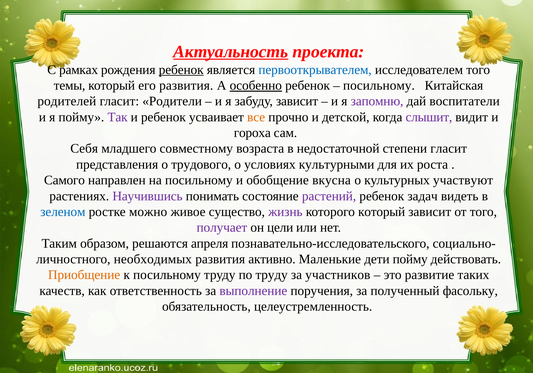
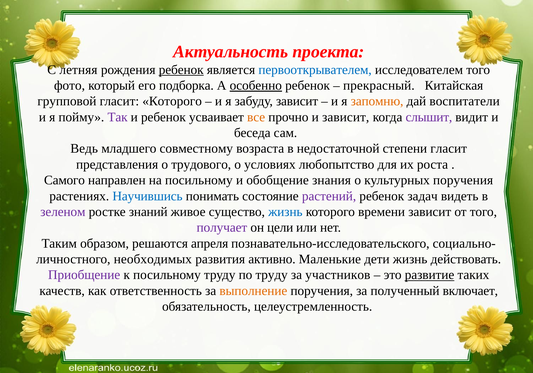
Актуальность underline: present -> none (231, 52)
рамках: рамках -> летняя (78, 70)
темы: темы -> фото (69, 86)
его развития: развития -> подборка (186, 86)
посильному: посильному -> прекрасный (379, 86)
родителей: родителей -> групповой (67, 101)
гласит Родители: Родители -> Которого (172, 101)
запомню colour: purple -> orange (377, 101)
и детской: детской -> зависит (346, 117)
гороха: гороха -> беседа (252, 133)
Себя: Себя -> Ведь (84, 149)
культурными: культурными -> любопытство (337, 164)
вкусна: вкусна -> знания (332, 180)
культурных участвуют: участвуют -> поручения (463, 180)
Научившись colour: purple -> blue (148, 196)
зеленом colour: blue -> purple (63, 212)
можно: можно -> знаний (148, 212)
жизнь colour: purple -> blue (285, 212)
которого который: который -> времени (382, 212)
дети пойму: пойму -> жизнь (410, 259)
Приобщение colour: orange -> purple (84, 275)
развитие underline: none -> present (430, 275)
выполнение colour: purple -> orange (253, 291)
фасольку: фасольку -> включает (470, 291)
